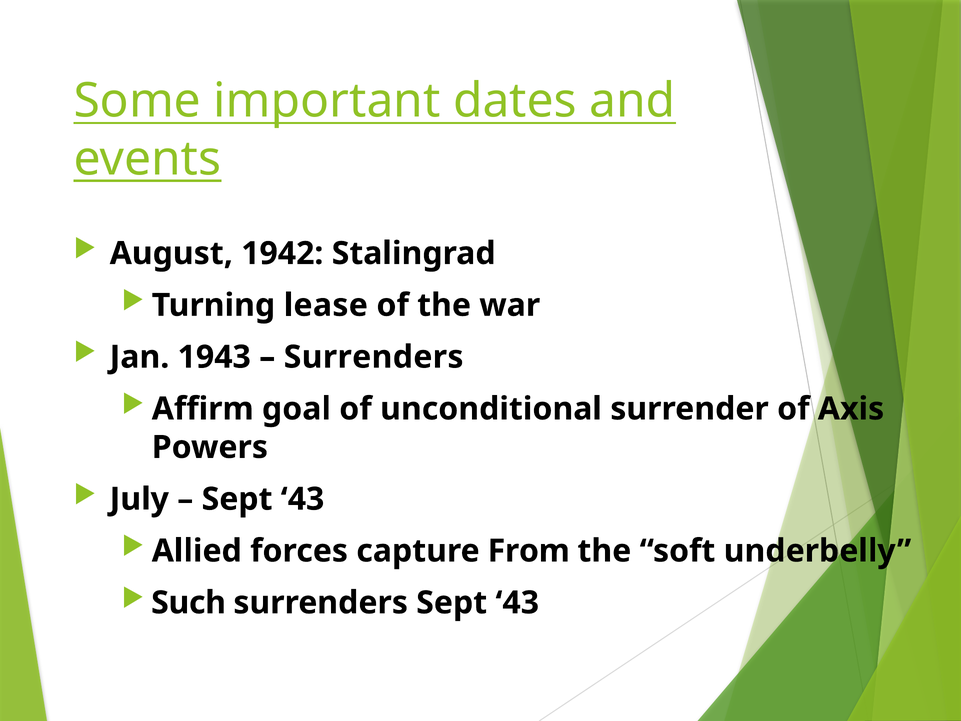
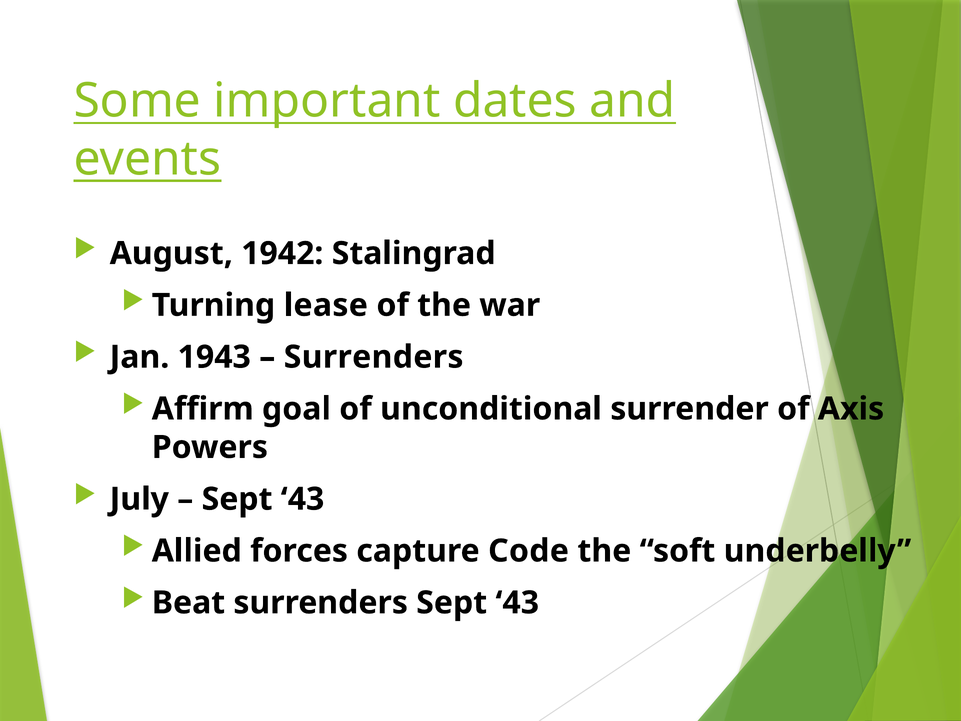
From: From -> Code (528, 551)
Such: Such -> Beat (188, 603)
